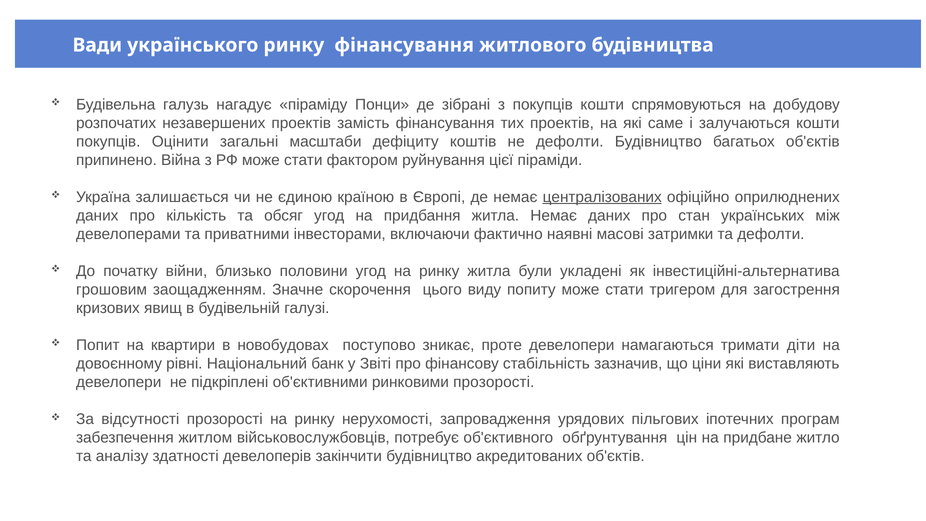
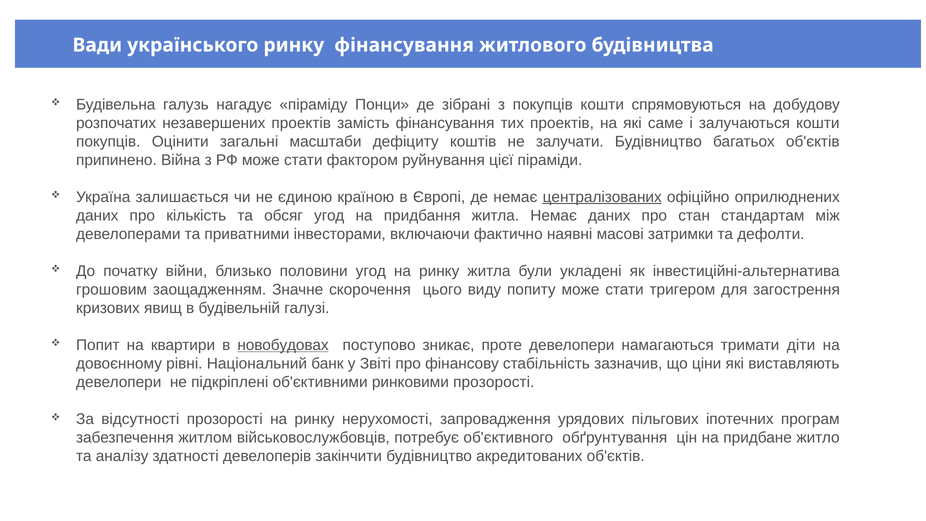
не дефолти: дефолти -> залучати (570, 141)
українських: українських -> стандартам (763, 215)
новобудовах underline: none -> present (283, 345)
